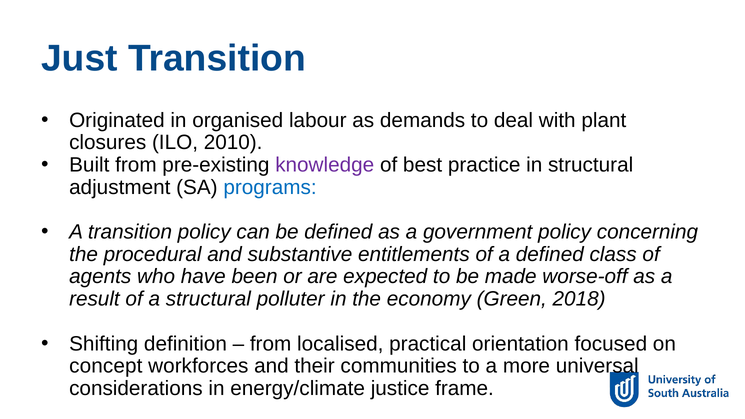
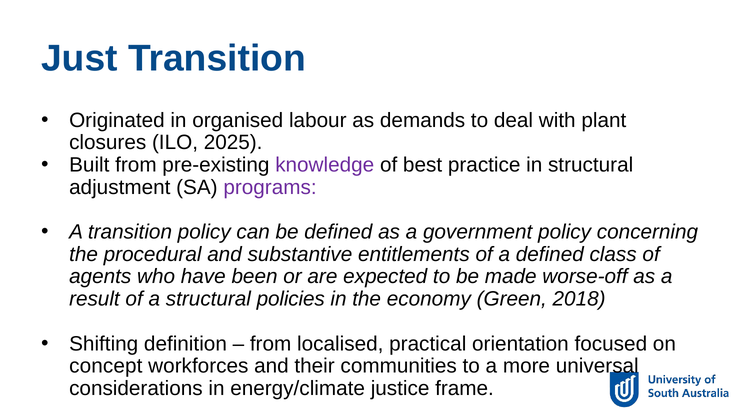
2010: 2010 -> 2025 (233, 143)
programs colour: blue -> purple (270, 187)
polluter: polluter -> policies (291, 299)
